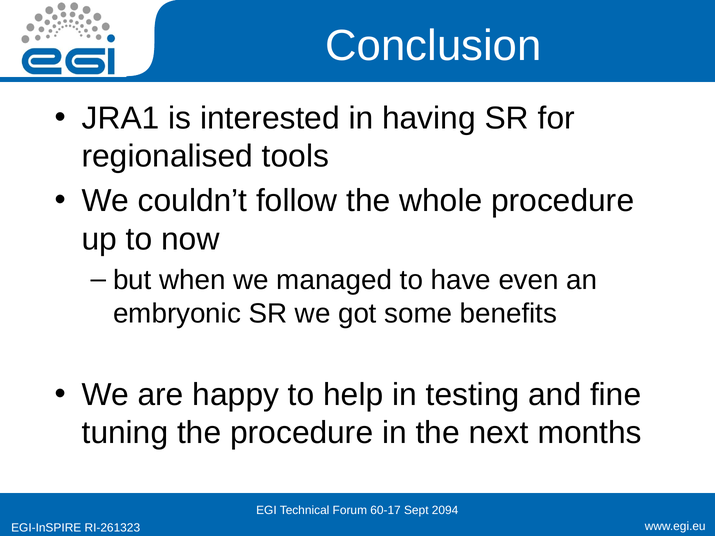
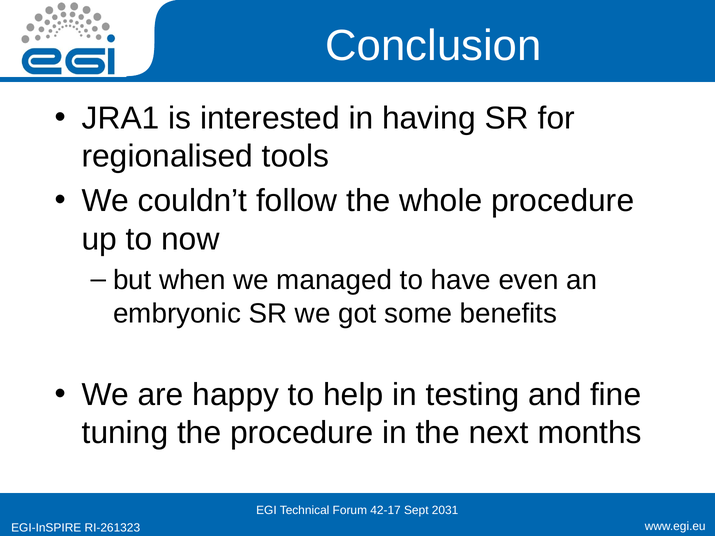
60-17: 60-17 -> 42-17 (386, 511)
2094: 2094 -> 2031 (445, 511)
